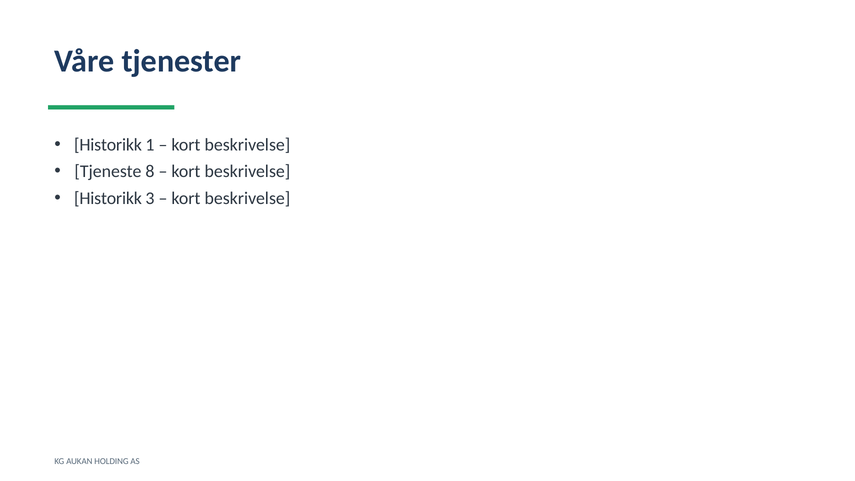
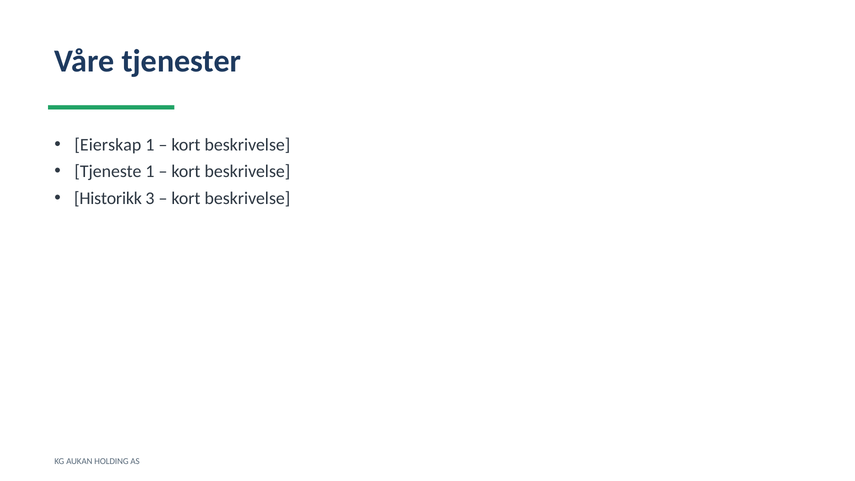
Historikk: Historikk -> Eierskap (108, 145)
Tjeneste 8: 8 -> 1 (150, 172)
